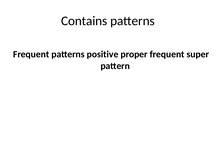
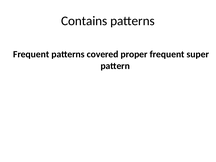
positive: positive -> covered (103, 54)
